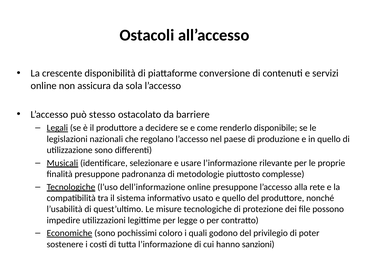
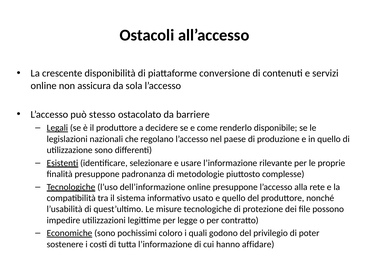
Musicali: Musicali -> Esistenti (62, 163)
sanzioni: sanzioni -> affidare (258, 244)
